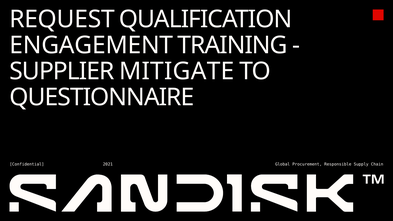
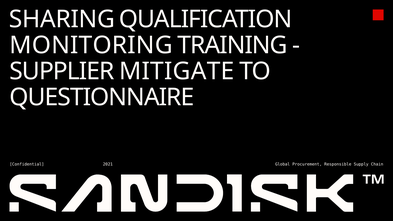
REQUEST: REQUEST -> SHARING (62, 19)
ENGAGEMENT: ENGAGEMENT -> MONITORING (91, 45)
